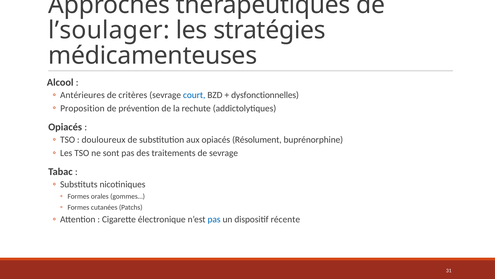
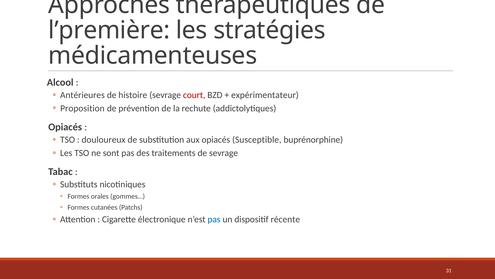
l’soulager: l’soulager -> l’première (109, 30)
critères: critères -> histoire (133, 95)
court colour: blue -> red (194, 95)
dysfonctionnelles: dysfonctionnelles -> expérimentateur (265, 95)
Résolument: Résolument -> Susceptible (257, 140)
